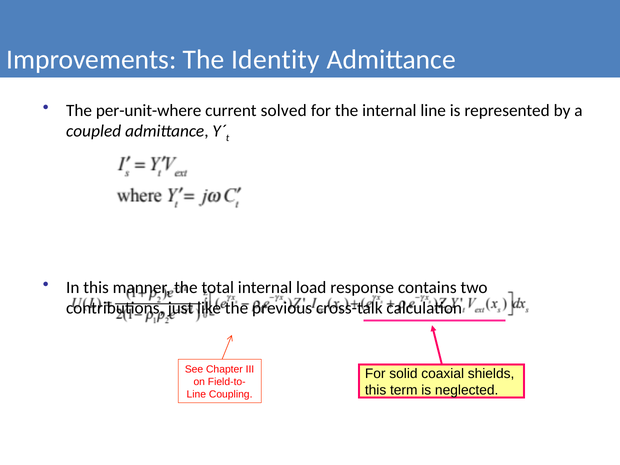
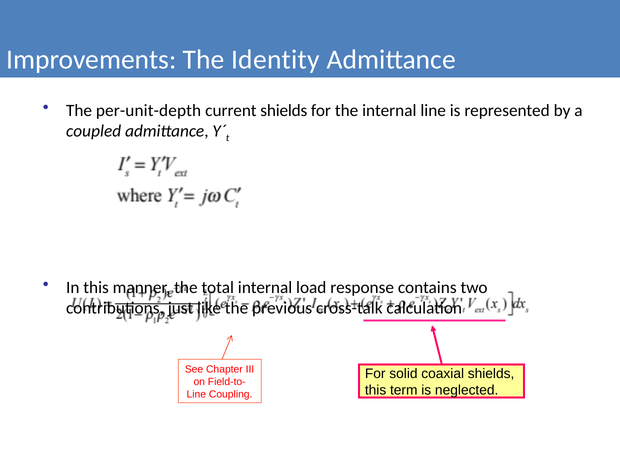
per-unit-where: per-unit-where -> per-unit-depth (149, 110)
current solved: solved -> shields (284, 110)
